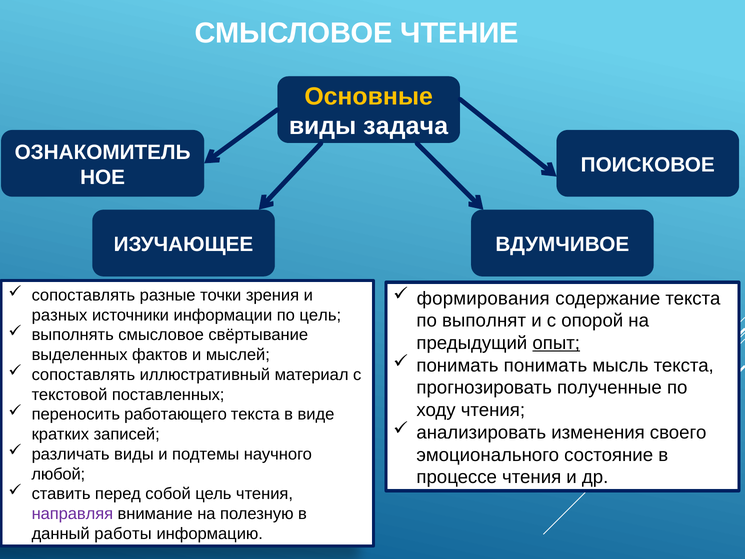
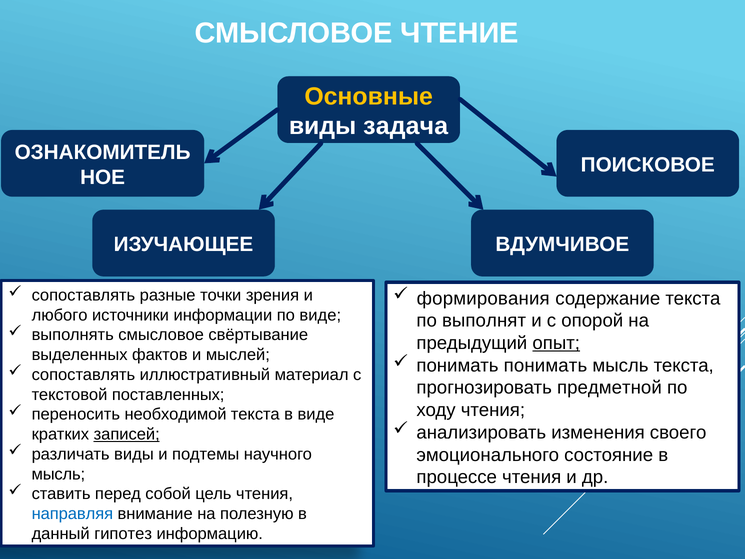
разных: разных -> любого (60, 315)
по цель: цель -> виде (320, 315)
полученные: полученные -> предметной (609, 388)
работающего: работающего -> необходимой (176, 414)
записей underline: none -> present (127, 434)
любой: любой -> мысль (58, 474)
направляя colour: purple -> blue (72, 514)
работы: работы -> гипотез (123, 533)
